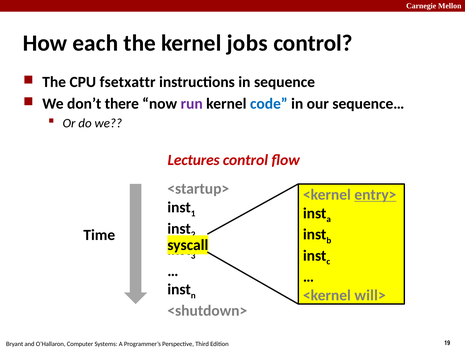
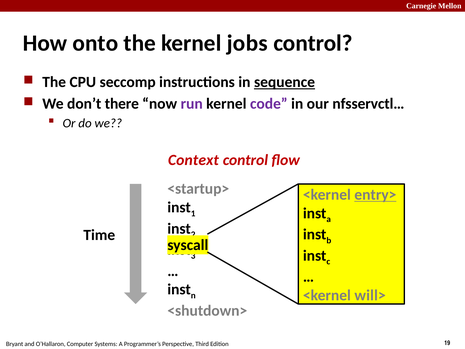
each: each -> onto (95, 43)
fsetxattr: fsetxattr -> seccomp (128, 82)
sequence underline: none -> present (284, 82)
code colour: blue -> purple (269, 104)
sequence…: sequence… -> nfsservctl… (368, 104)
Lectures: Lectures -> Context (193, 160)
